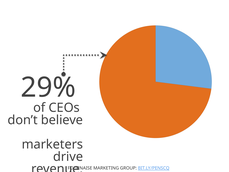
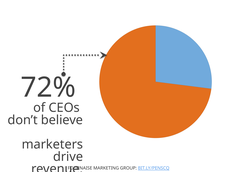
29%: 29% -> 72% (48, 87)
